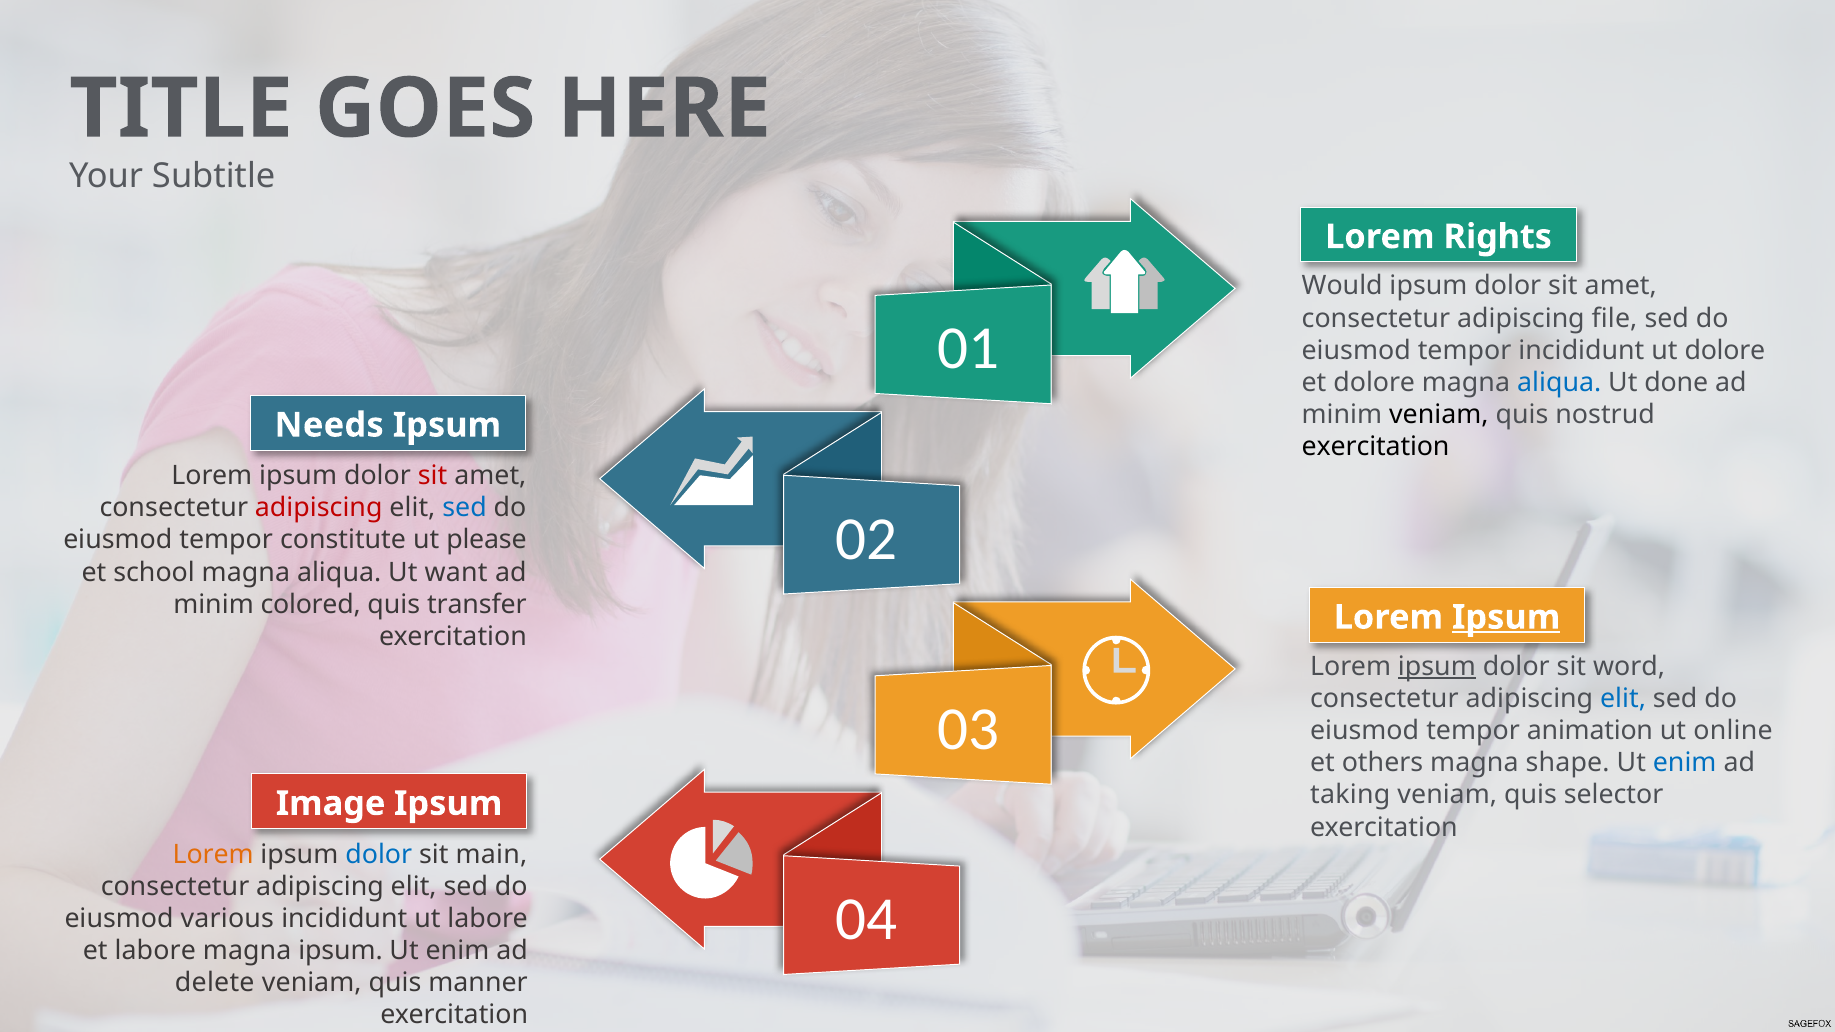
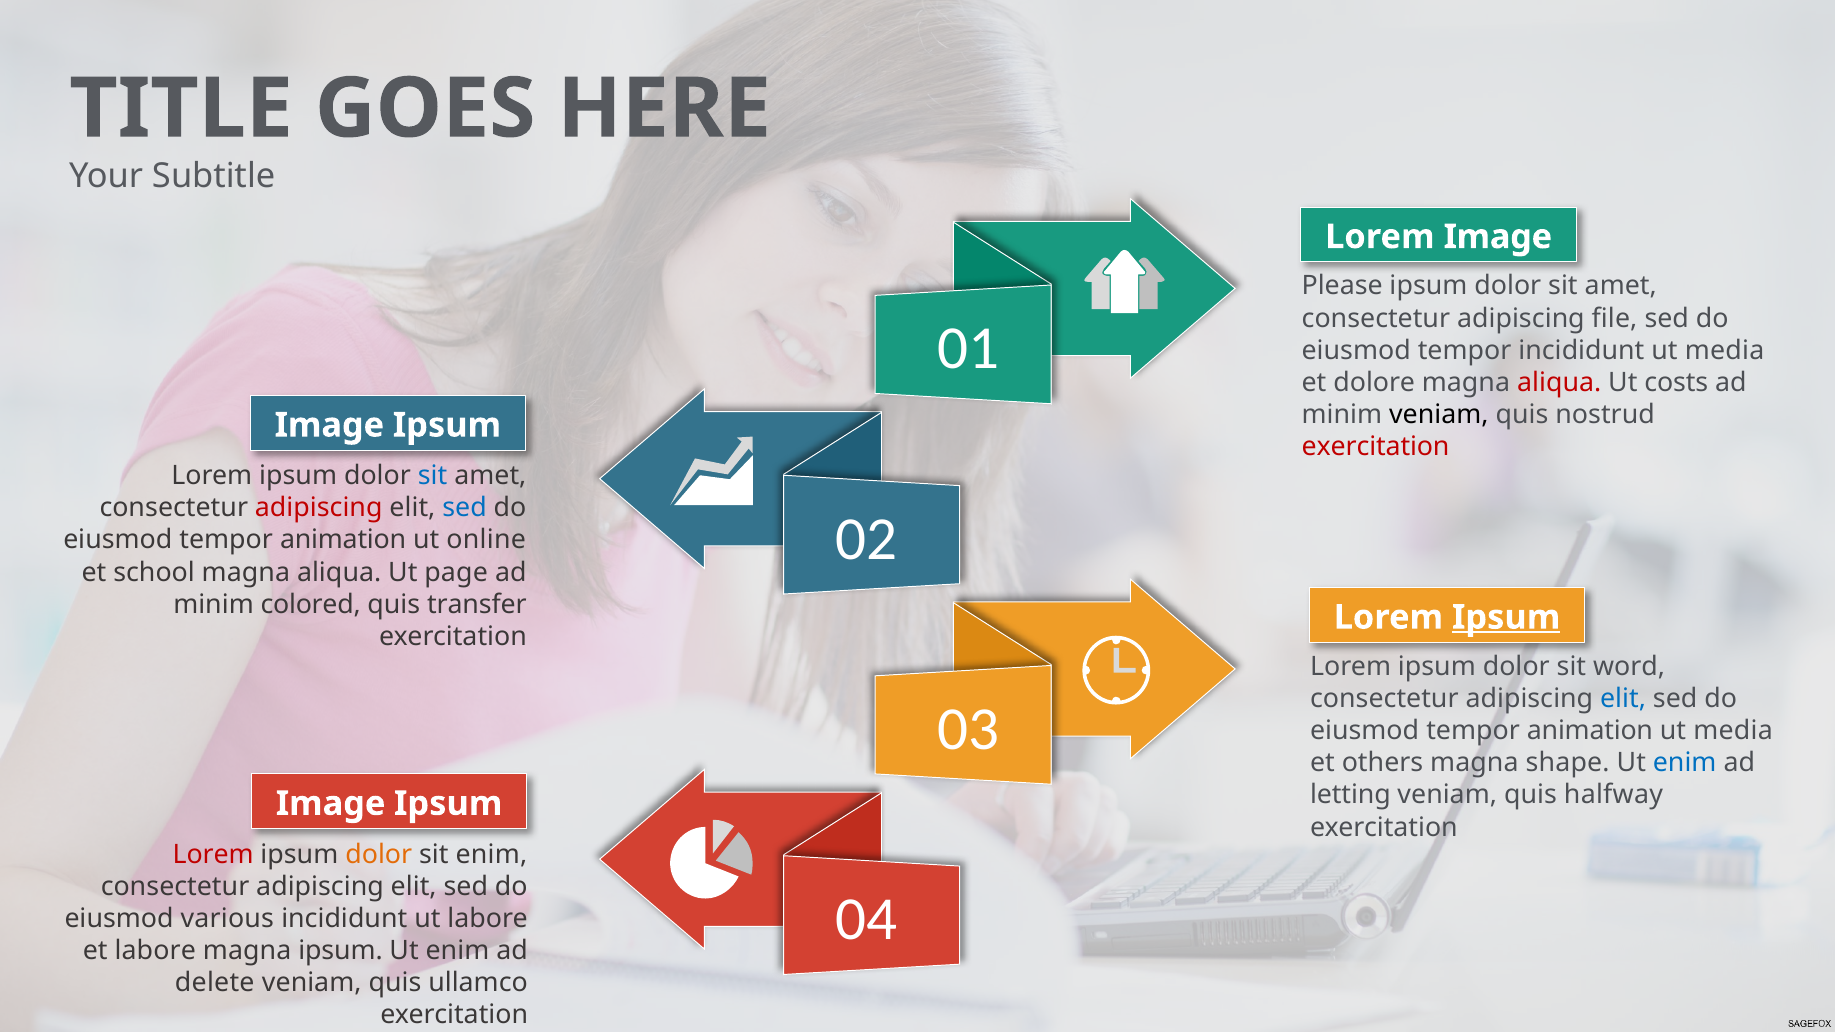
Lorem Rights: Rights -> Image (1498, 237)
Would: Would -> Please (1342, 286)
incididunt ut dolore: dolore -> media (1725, 350)
aliqua colour: blue -> red (1559, 383)
done: done -> costs (1676, 383)
Needs: Needs -> Image (329, 425)
exercitation colour: black -> red (1376, 447)
sit colour: red -> blue (433, 476)
constitute: constitute -> animation (343, 540)
please: please -> online (486, 540)
want: want -> page (456, 572)
ipsum underline: present -> none (1437, 667)
online: online -> media (1733, 731)
taking: taking -> letting (1350, 795)
selector: selector -> halfway (1613, 795)
Lorem colour: orange -> red (213, 854)
dolor colour: blue -> orange (379, 854)
sit main: main -> enim (491, 854)
manner: manner -> ullamco (478, 983)
